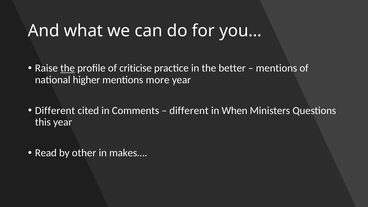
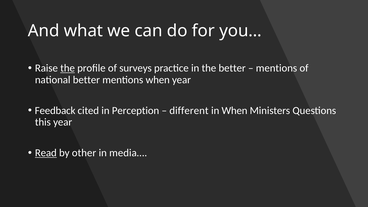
criticise: criticise -> surveys (136, 68)
national higher: higher -> better (86, 80)
mentions more: more -> when (158, 80)
Different: Different -> Feedback (55, 111)
Comments: Comments -> Perception (136, 111)
Read underline: none -> present (46, 153)
makes…: makes… -> media… (128, 153)
